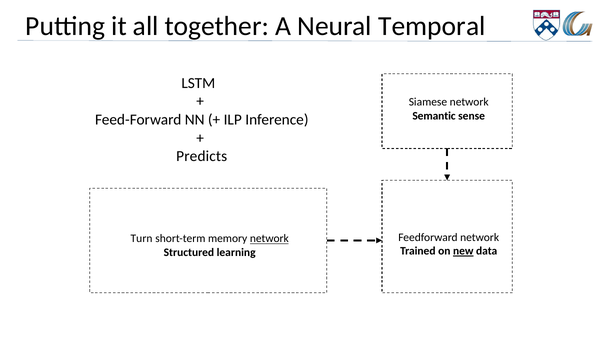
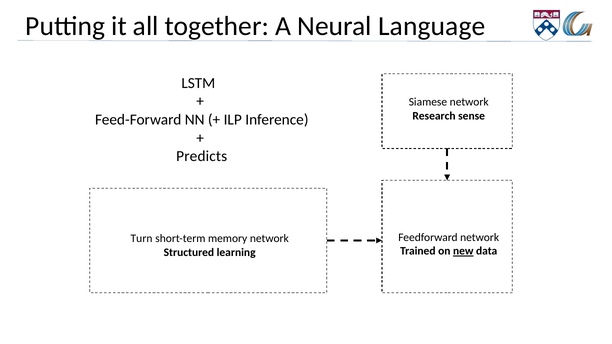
Temporal: Temporal -> Language (432, 26)
Semantic: Semantic -> Research (434, 116)
network underline: present -> none (269, 239)
